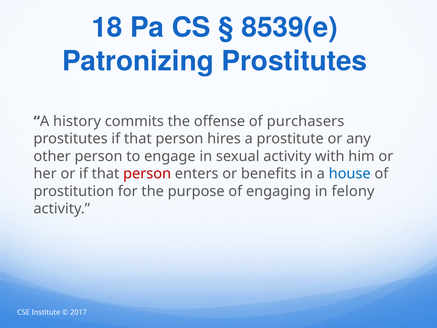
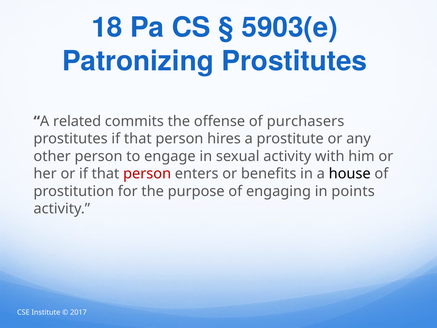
8539(e: 8539(e -> 5903(e (290, 28)
history: history -> related (77, 121)
house colour: blue -> black (350, 174)
felony: felony -> points (353, 191)
